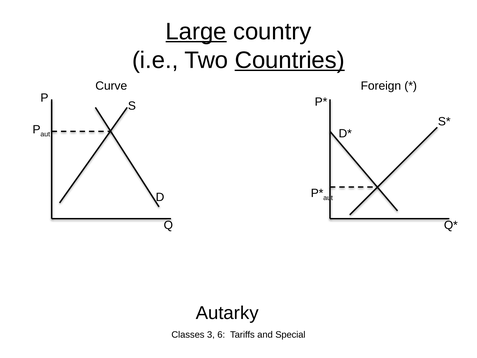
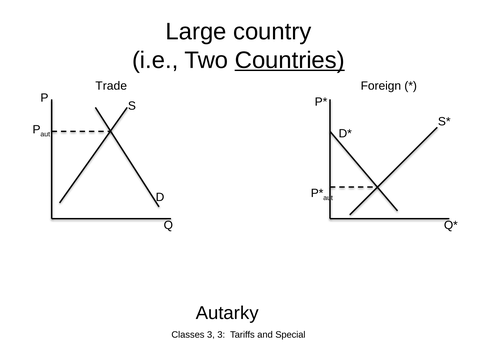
Large underline: present -> none (196, 31)
Curve: Curve -> Trade (111, 86)
3 6: 6 -> 3 (221, 334)
